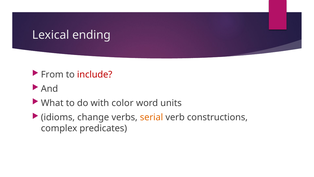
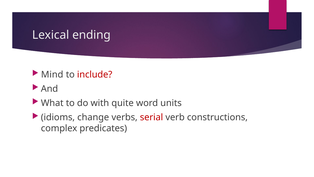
From: From -> Mind (52, 74)
color: color -> quite (123, 103)
serial colour: orange -> red (151, 117)
